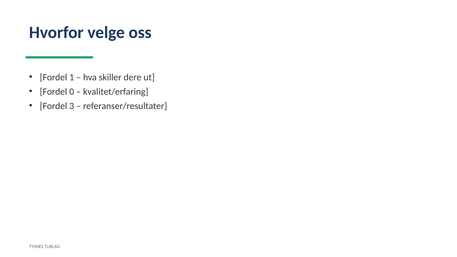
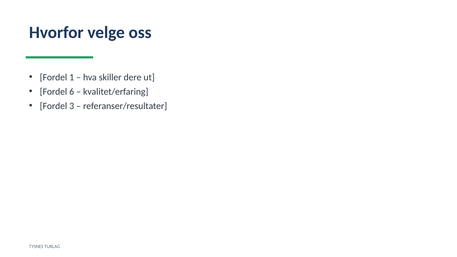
0: 0 -> 6 (72, 92)
